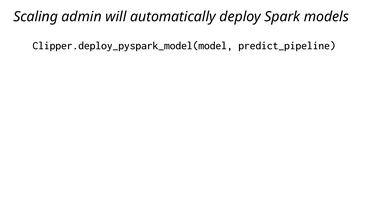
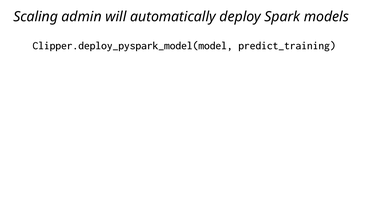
predict_pipeline: predict_pipeline -> predict_training (287, 46)
